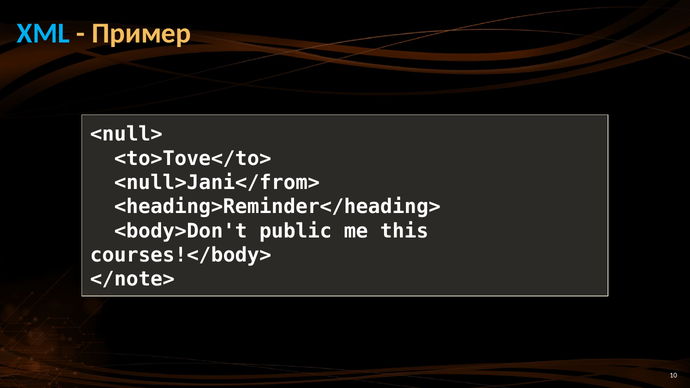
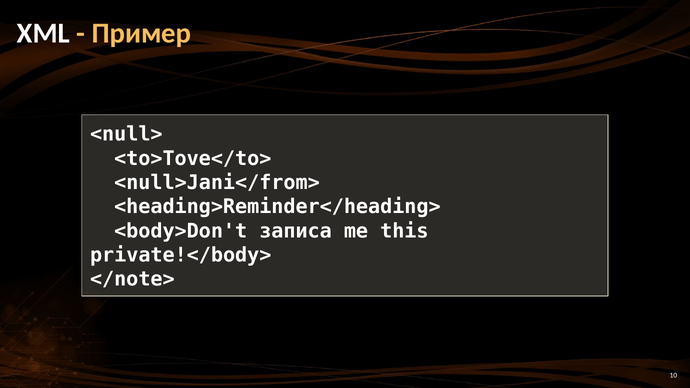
XML colour: light blue -> white (43, 34)
public: public -> записа (296, 231)
courses!</body>: courses!</body> -> private!</body> (181, 255)
